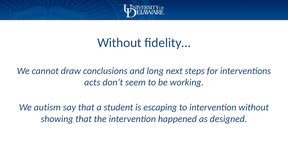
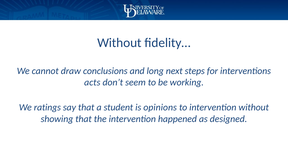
autism: autism -> ratings (47, 107)
escaping: escaping -> opinions (160, 107)
